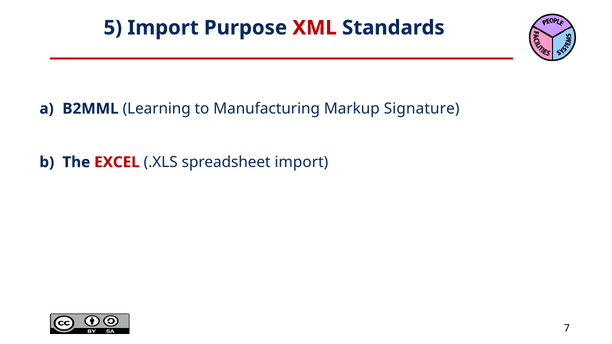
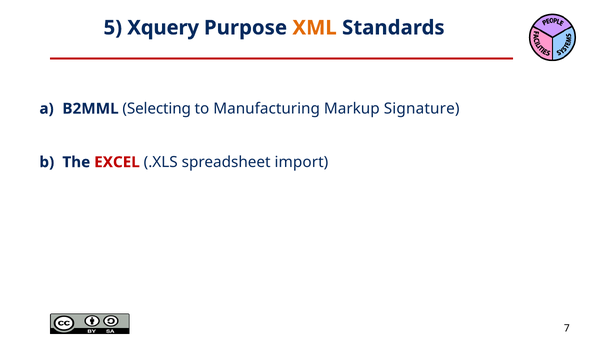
5 Import: Import -> Xquery (163, 28)
XML colour: red -> orange (315, 28)
Learning: Learning -> Selecting (157, 109)
